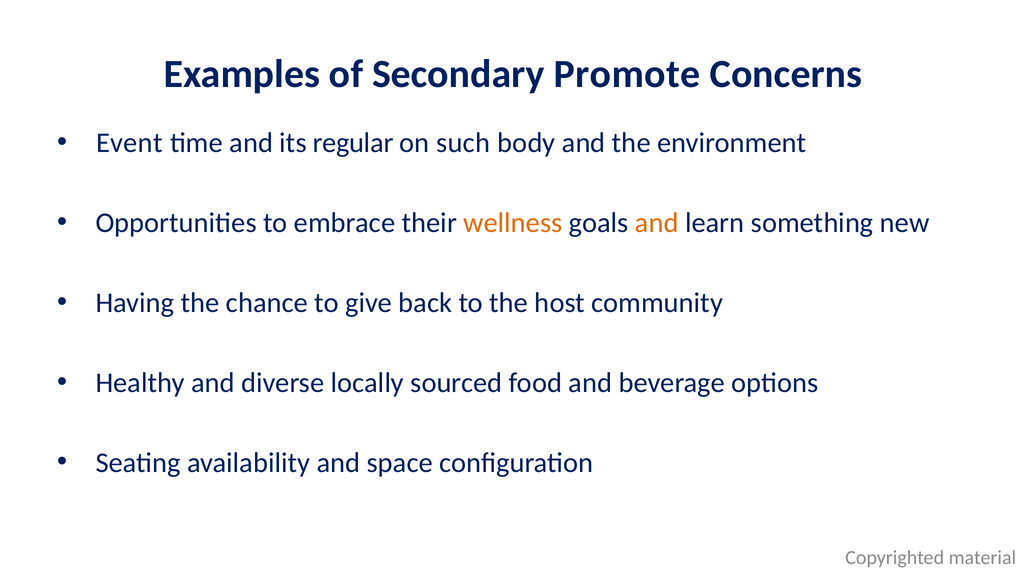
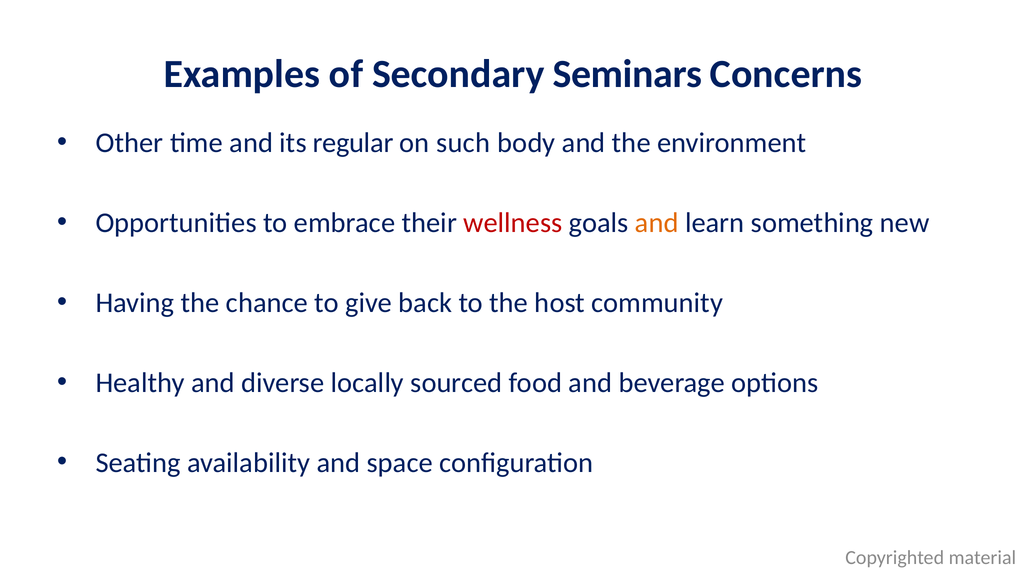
Promote: Promote -> Seminars (627, 74)
Event: Event -> Other (129, 143)
wellness colour: orange -> red (513, 223)
